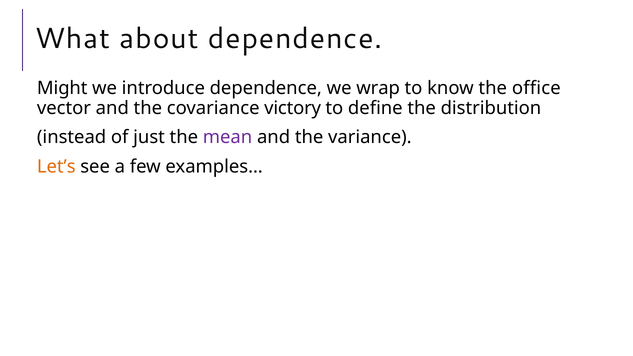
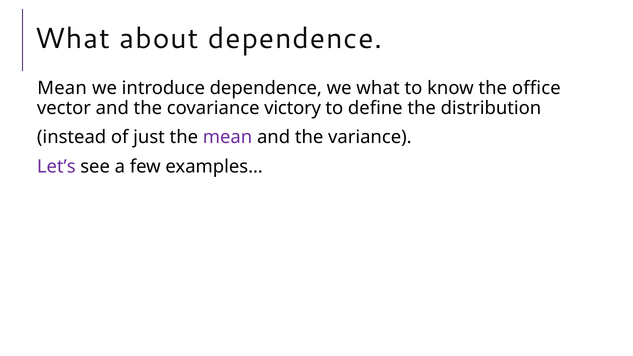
Might: Might -> Mean (62, 88)
we wrap: wrap -> what (378, 88)
Let’s colour: orange -> purple (56, 167)
